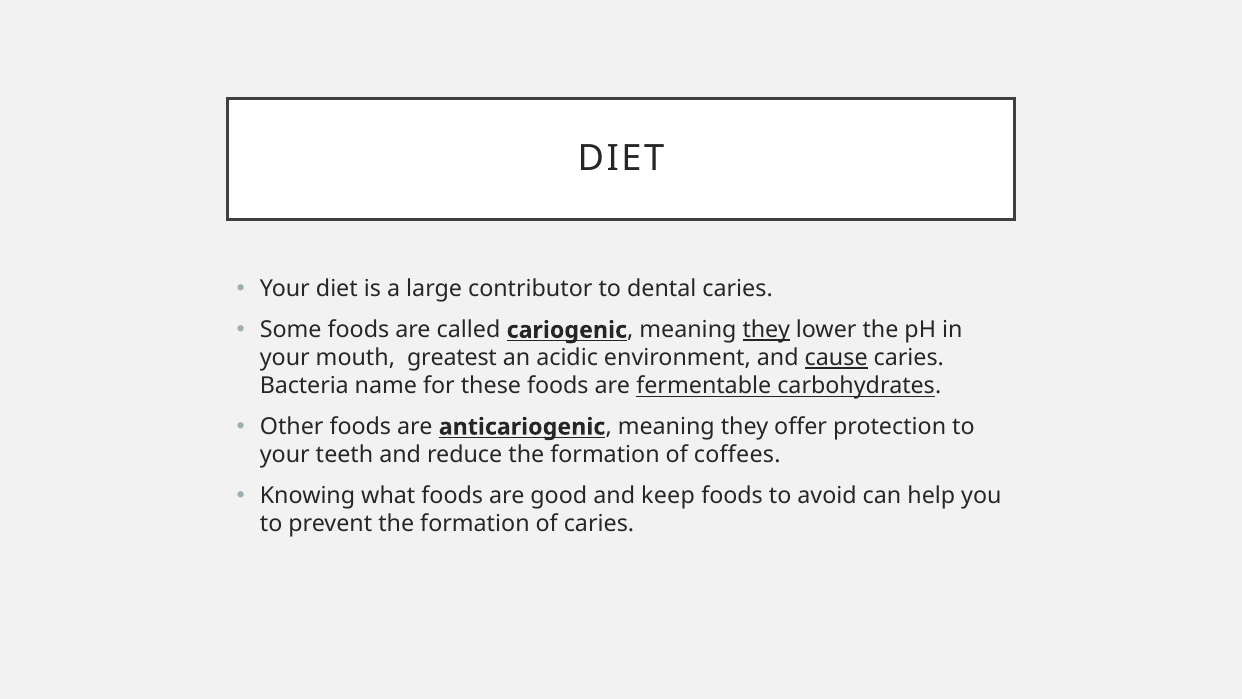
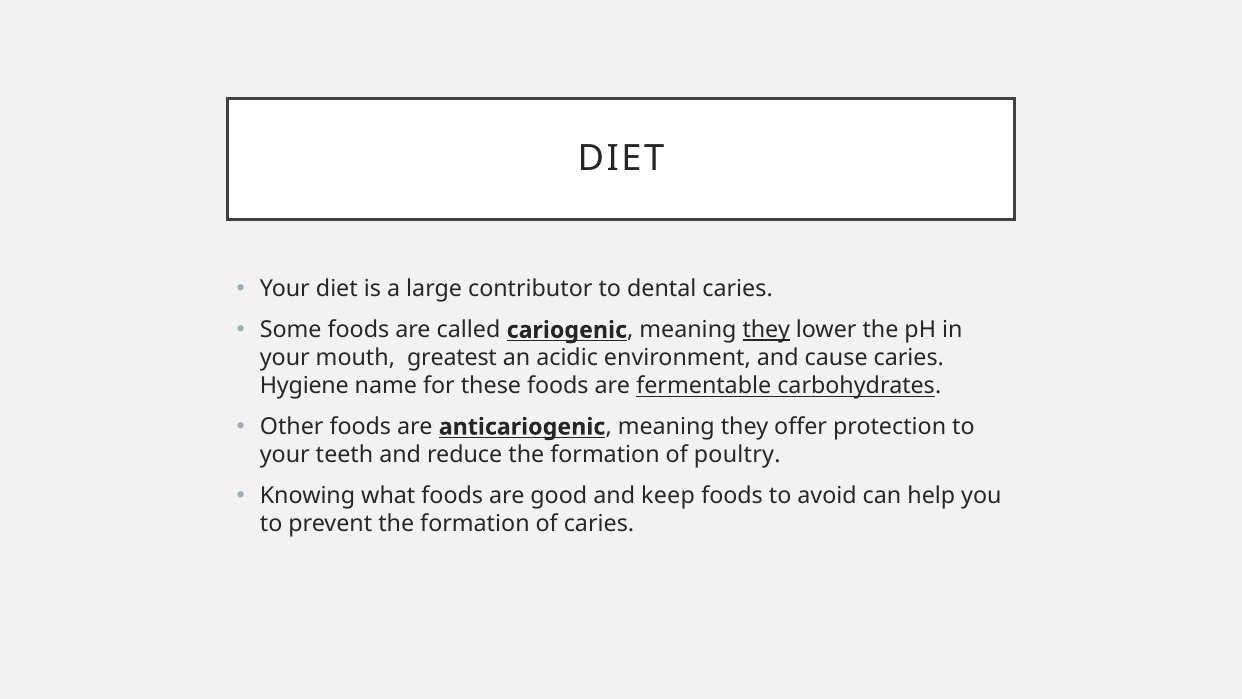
cause underline: present -> none (836, 358)
Bacteria: Bacteria -> Hygiene (304, 386)
coffees: coffees -> poultry (737, 455)
